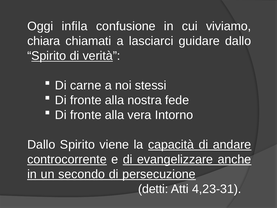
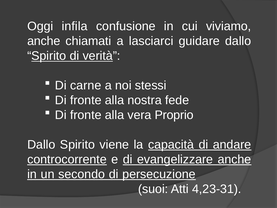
chiara: chiara -> anche (44, 41)
Intorno: Intorno -> Proprio (174, 115)
detti: detti -> suoi (153, 189)
